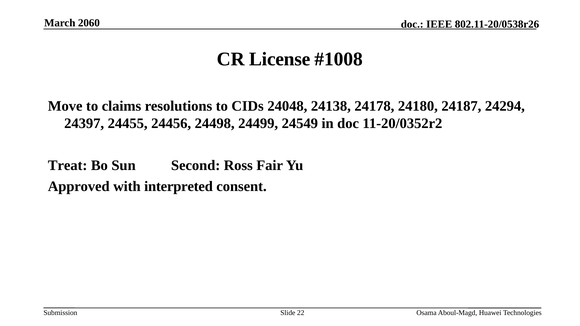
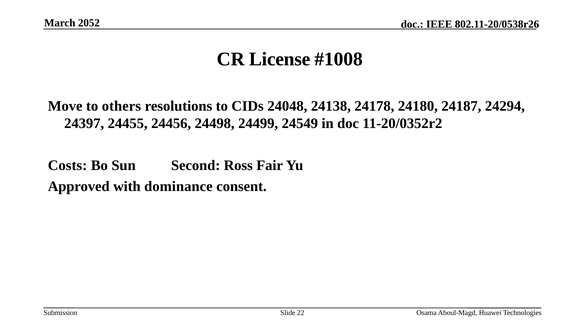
2060: 2060 -> 2052 (89, 23)
claims: claims -> others (121, 106)
Treat: Treat -> Costs (68, 166)
interpreted: interpreted -> dominance (178, 187)
